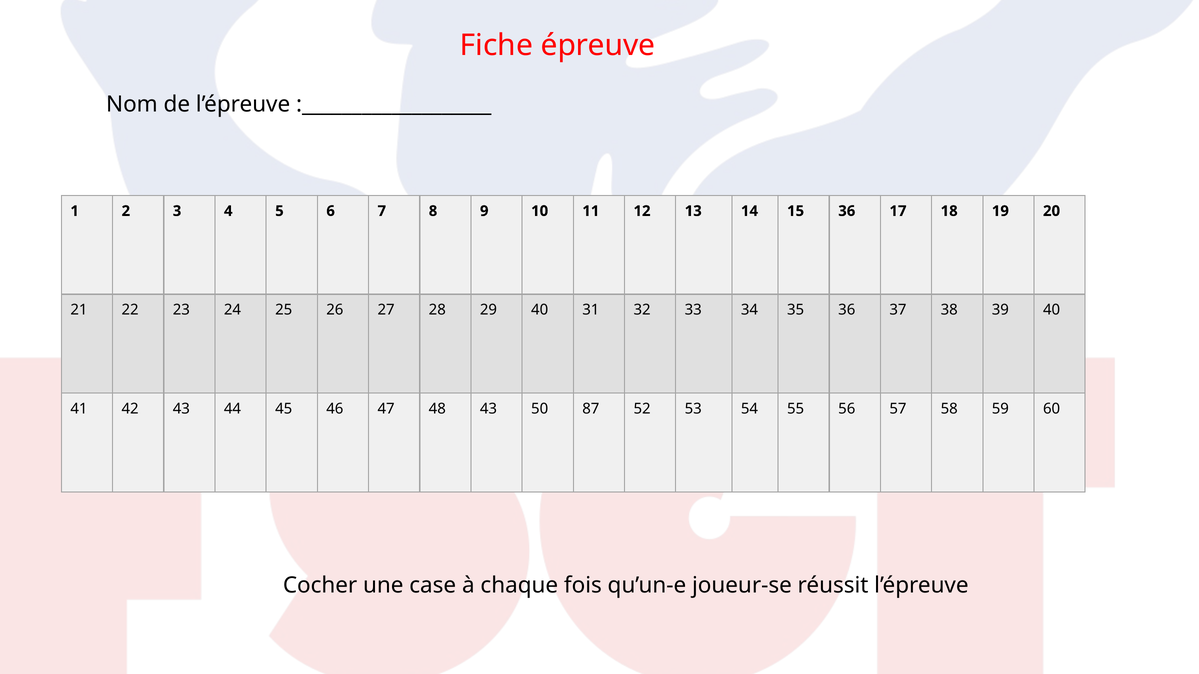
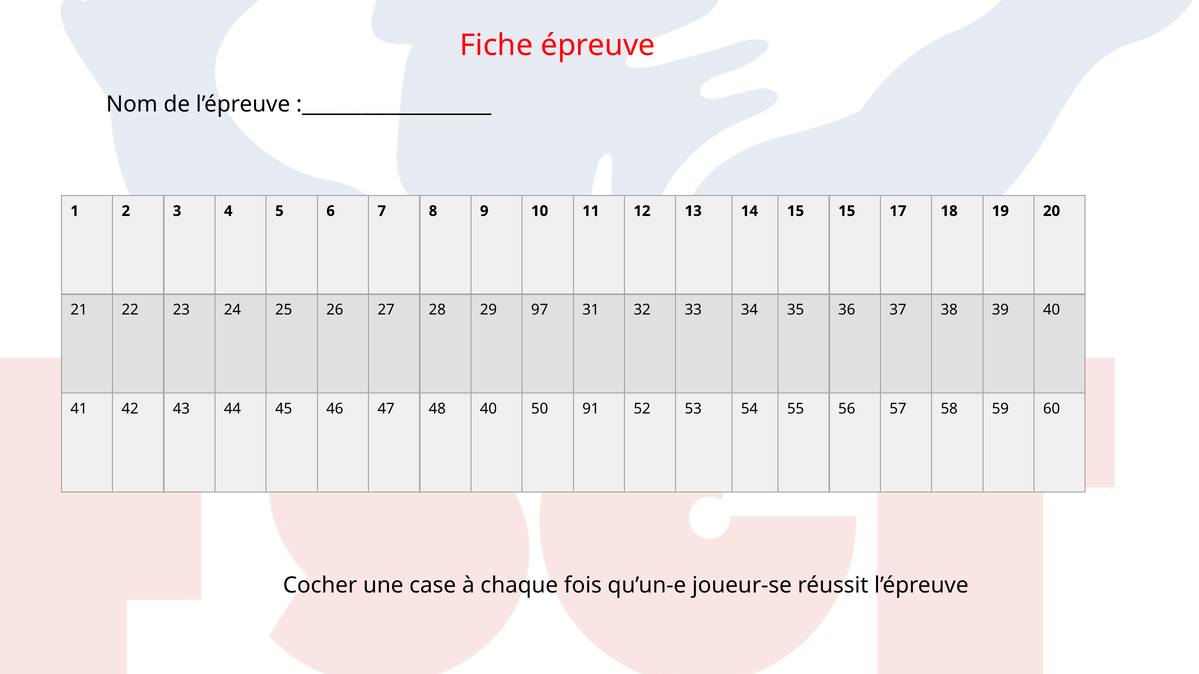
15 36: 36 -> 15 (847, 211)
29 40: 40 -> 97 (540, 310)
48 43: 43 -> 40 (488, 409)
87: 87 -> 91 (591, 409)
